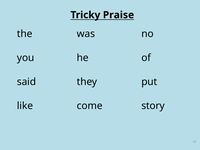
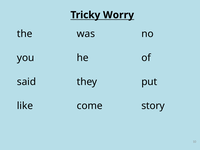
Praise: Praise -> Worry (118, 15)
